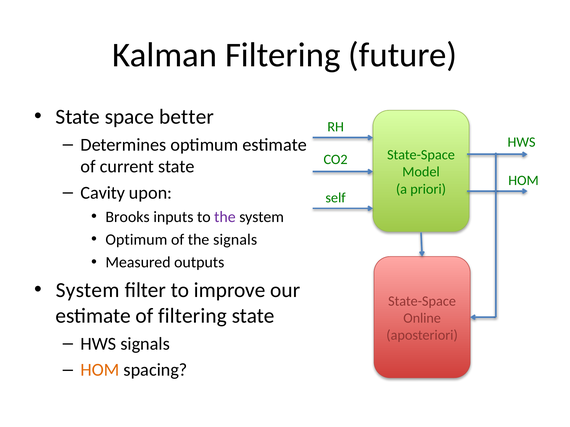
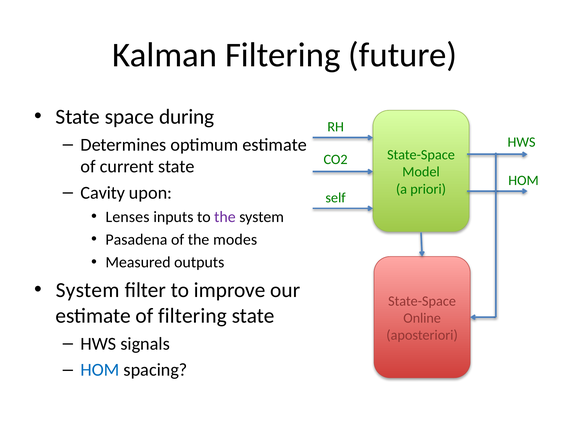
better: better -> during (187, 117)
Brooks: Brooks -> Lenses (127, 217)
Optimum: Optimum -> Pasadena (136, 240)
the signals: signals -> modes (235, 240)
HOM colour: orange -> blue (100, 370)
